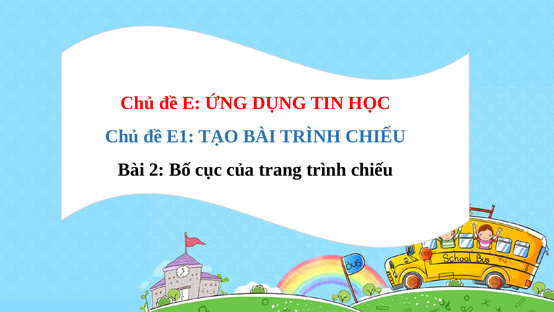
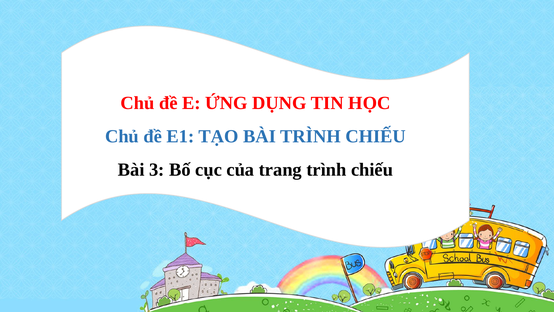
2: 2 -> 3 (157, 169)
